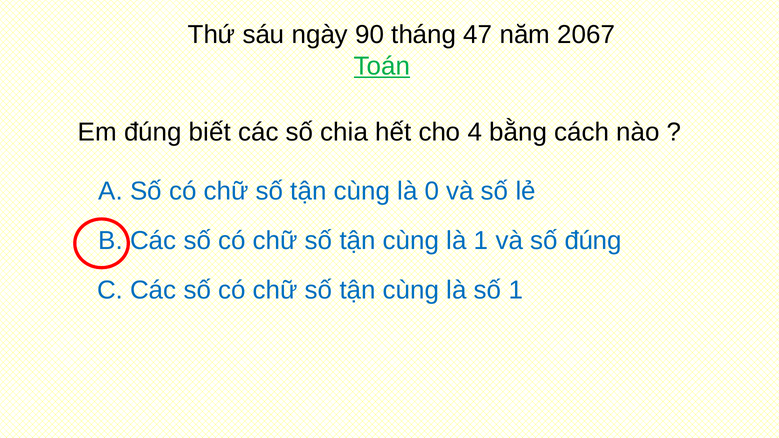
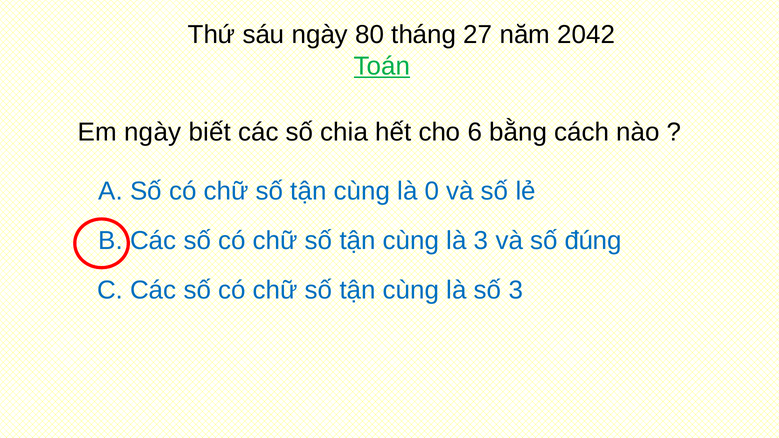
90: 90 -> 80 (370, 35)
47: 47 -> 27 (478, 35)
2067: 2067 -> 2042 (586, 35)
Em đúng: đúng -> ngày (153, 132)
4: 4 -> 6 (475, 132)
là 1: 1 -> 3 (481, 241)
số 1: 1 -> 3 (516, 290)
